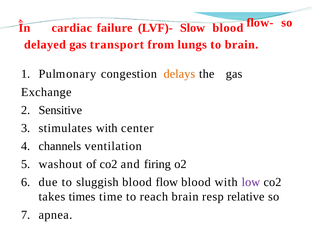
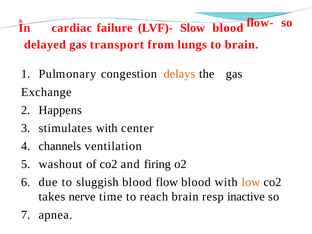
Sensitive: Sensitive -> Happens (60, 110)
low colour: purple -> orange (251, 182)
times: times -> nerve (82, 197)
relative: relative -> inactive (246, 197)
